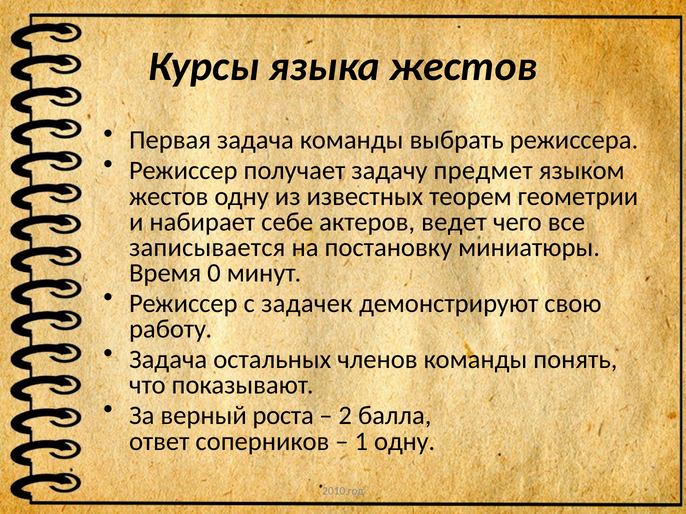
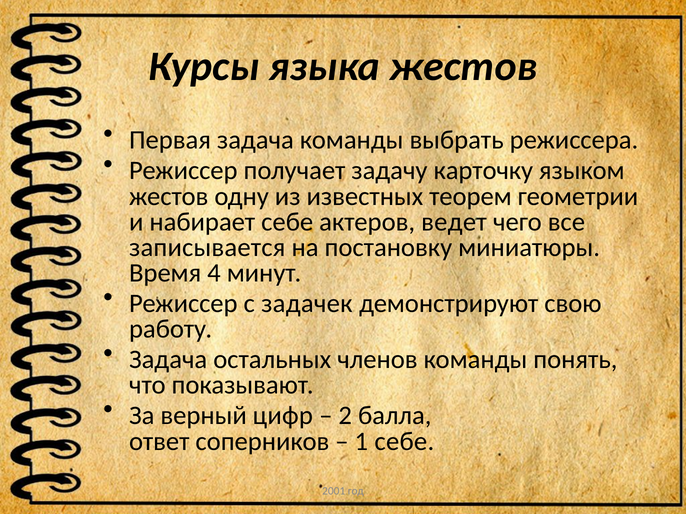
предмет: предмет -> карточку (483, 171)
0: 0 -> 4 (214, 273)
роста: роста -> цифр (283, 416)
1 одну: одну -> себе (404, 442)
2010: 2010 -> 2001 (334, 491)
